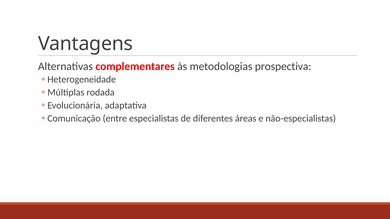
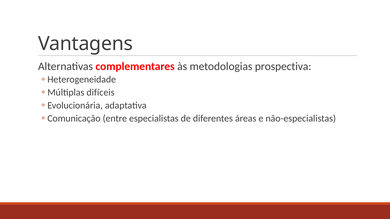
rodada: rodada -> difíceis (101, 93)
